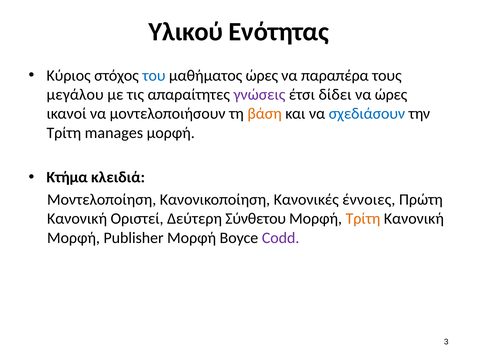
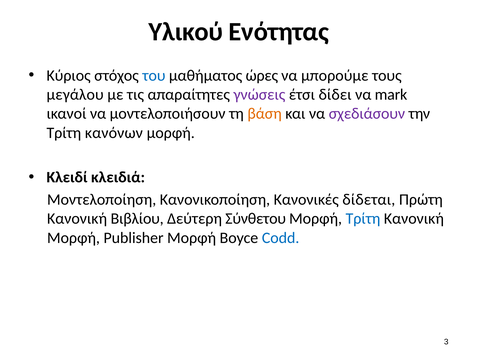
παραπέρα: παραπέρα -> μπορούμε (335, 75)
να ώρες: ώρες -> mark (391, 95)
σχεδιάσουν colour: blue -> purple (367, 114)
manages: manages -> κανόνων (114, 133)
Κτήμα: Κτήμα -> Κλειδί (67, 177)
έννοιες: έννοιες -> δίδεται (369, 199)
Οριστεί: Οριστεί -> Βιβλίου (137, 219)
Τρίτη colour: orange -> blue (363, 219)
Codd colour: purple -> blue (281, 238)
